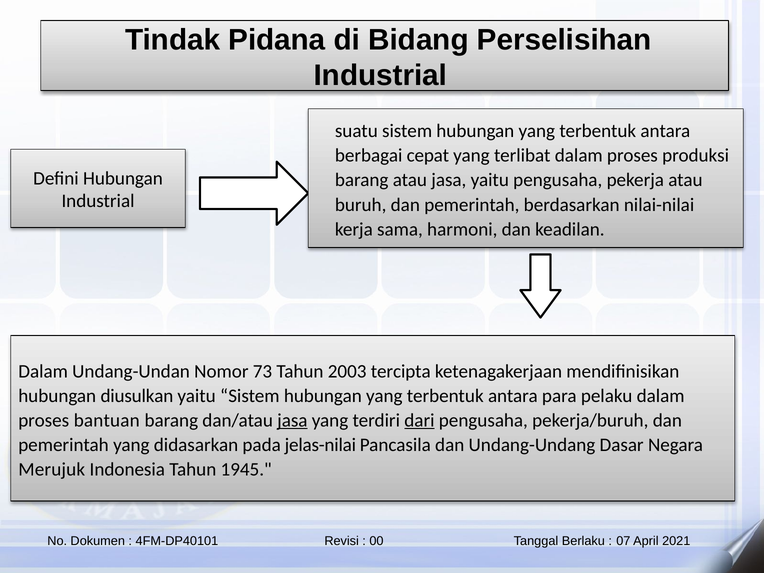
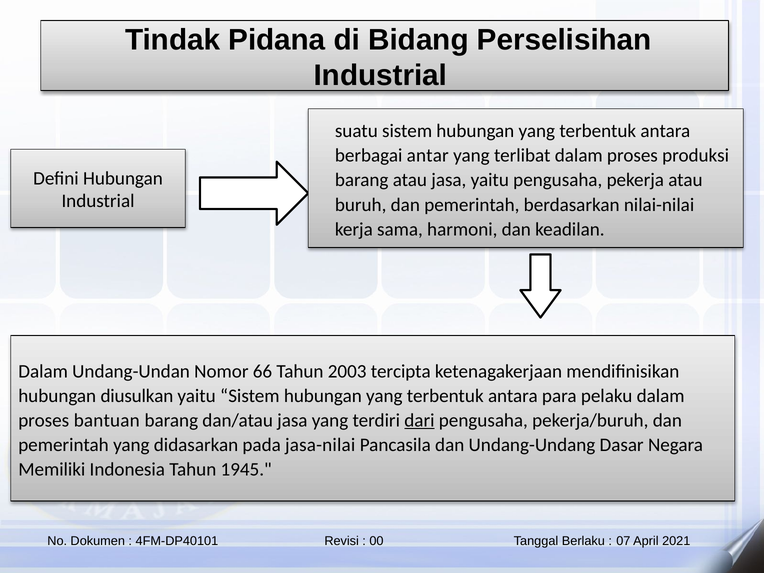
cepat: cepat -> antar (428, 156)
73: 73 -> 66 (262, 371)
jasa underline: present -> none (292, 420)
jelas-nilai: jelas-nilai -> jasa-nilai (320, 445)
Merujuk: Merujuk -> Memiliki (52, 469)
